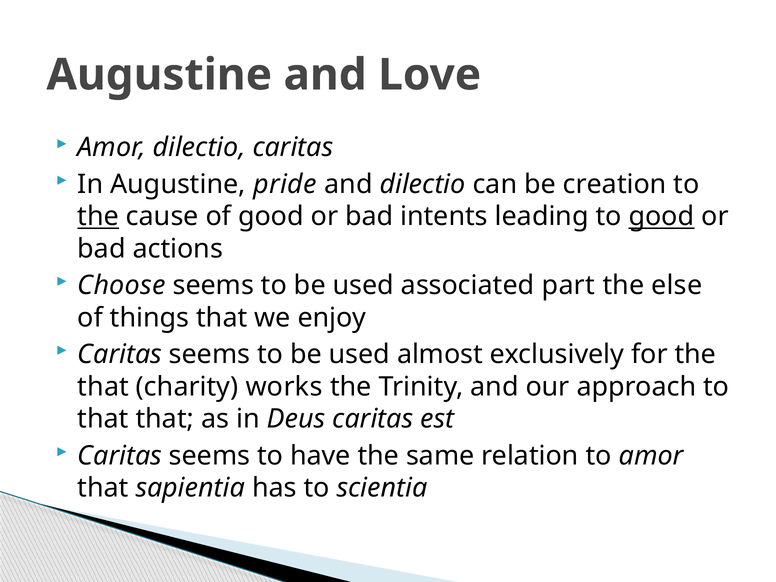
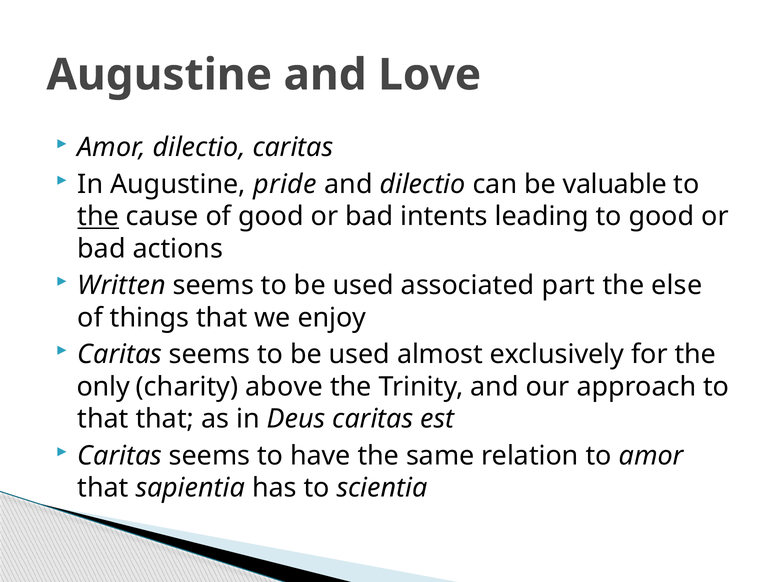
creation: creation -> valuable (615, 184)
good underline: present -> none (662, 217)
Choose: Choose -> Written (122, 285)
that: that -> only (103, 387)
works: works -> above (284, 387)
